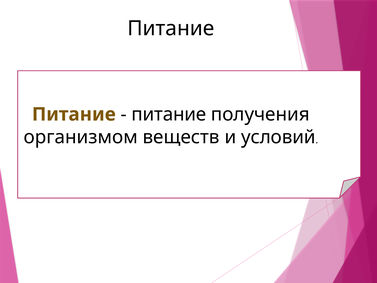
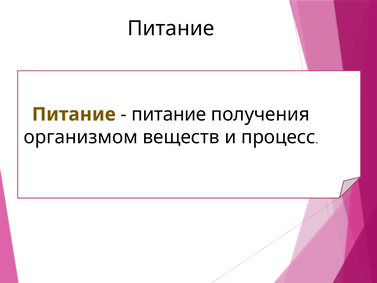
условий: условий -> процесс (278, 137)
